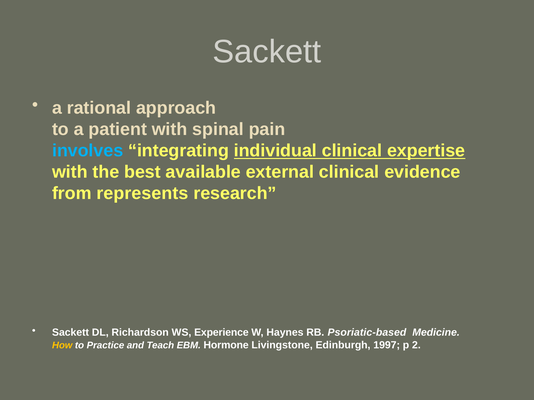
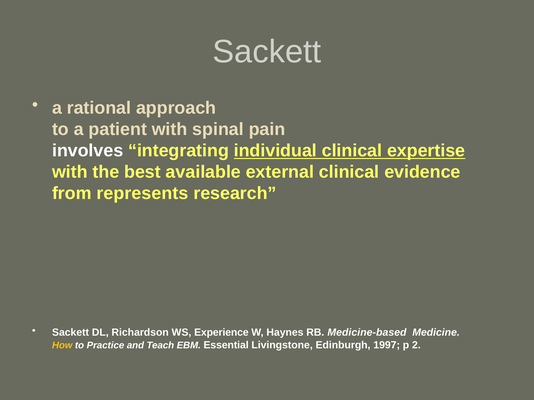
involves colour: light blue -> white (88, 151)
Psoriatic-based: Psoriatic-based -> Medicine-based (367, 333)
Hormone: Hormone -> Essential (226, 345)
